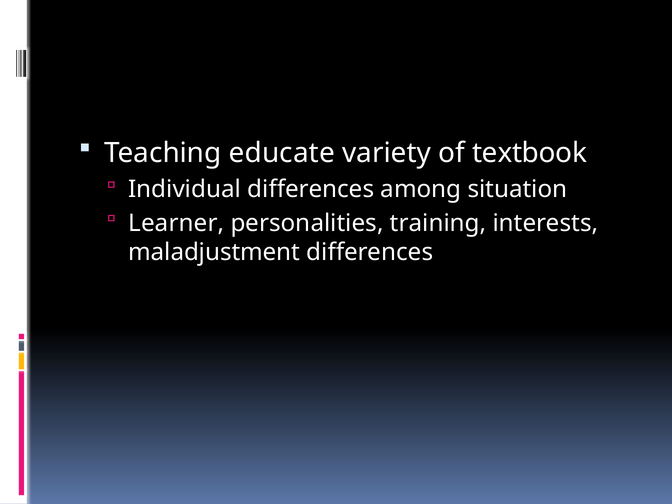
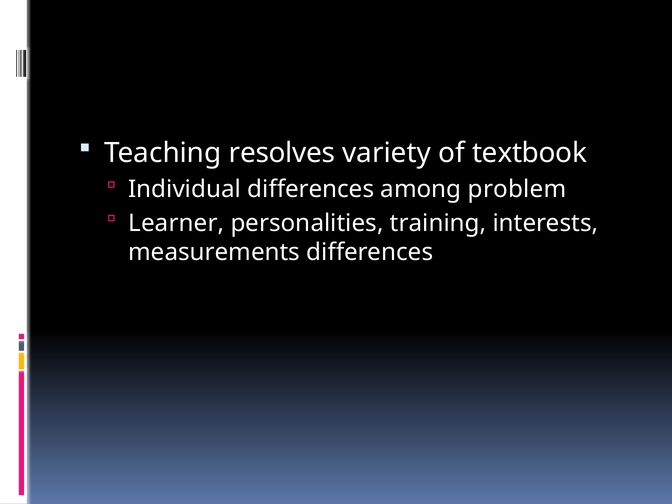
educate: educate -> resolves (282, 153)
situation: situation -> problem (517, 189)
maladjustment: maladjustment -> measurements (214, 252)
